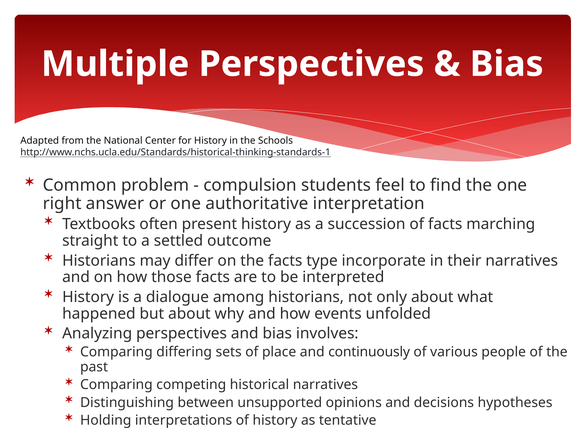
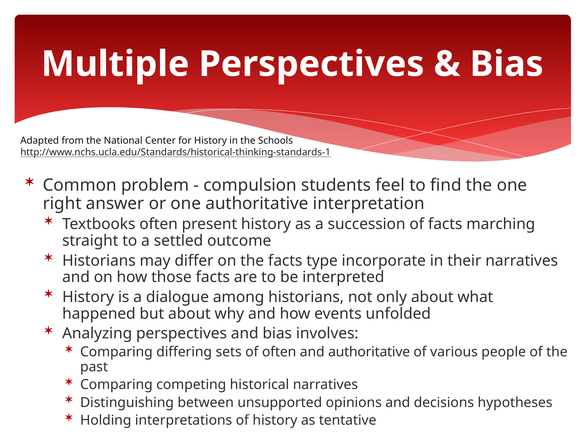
of place: place -> often (279, 353)
and continuously: continuously -> authoritative (369, 353)
